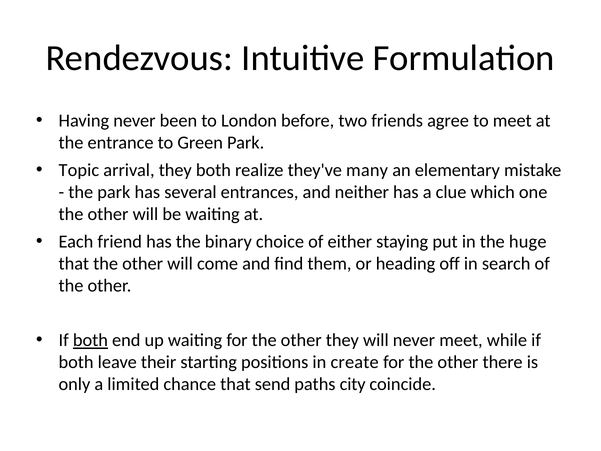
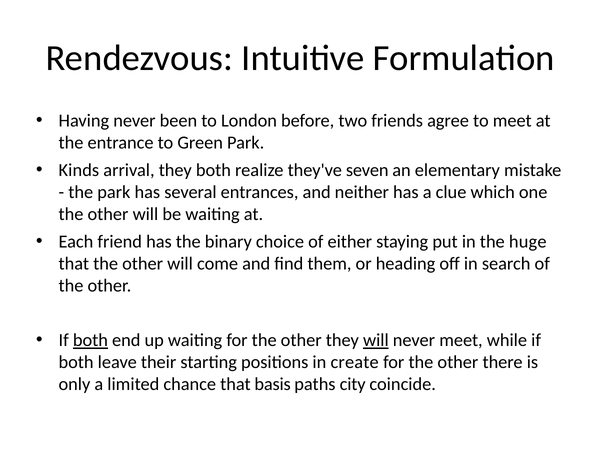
Topic: Topic -> Kinds (79, 170)
many: many -> seven (367, 170)
will underline: none -> present (376, 340)
send: send -> basis (273, 384)
